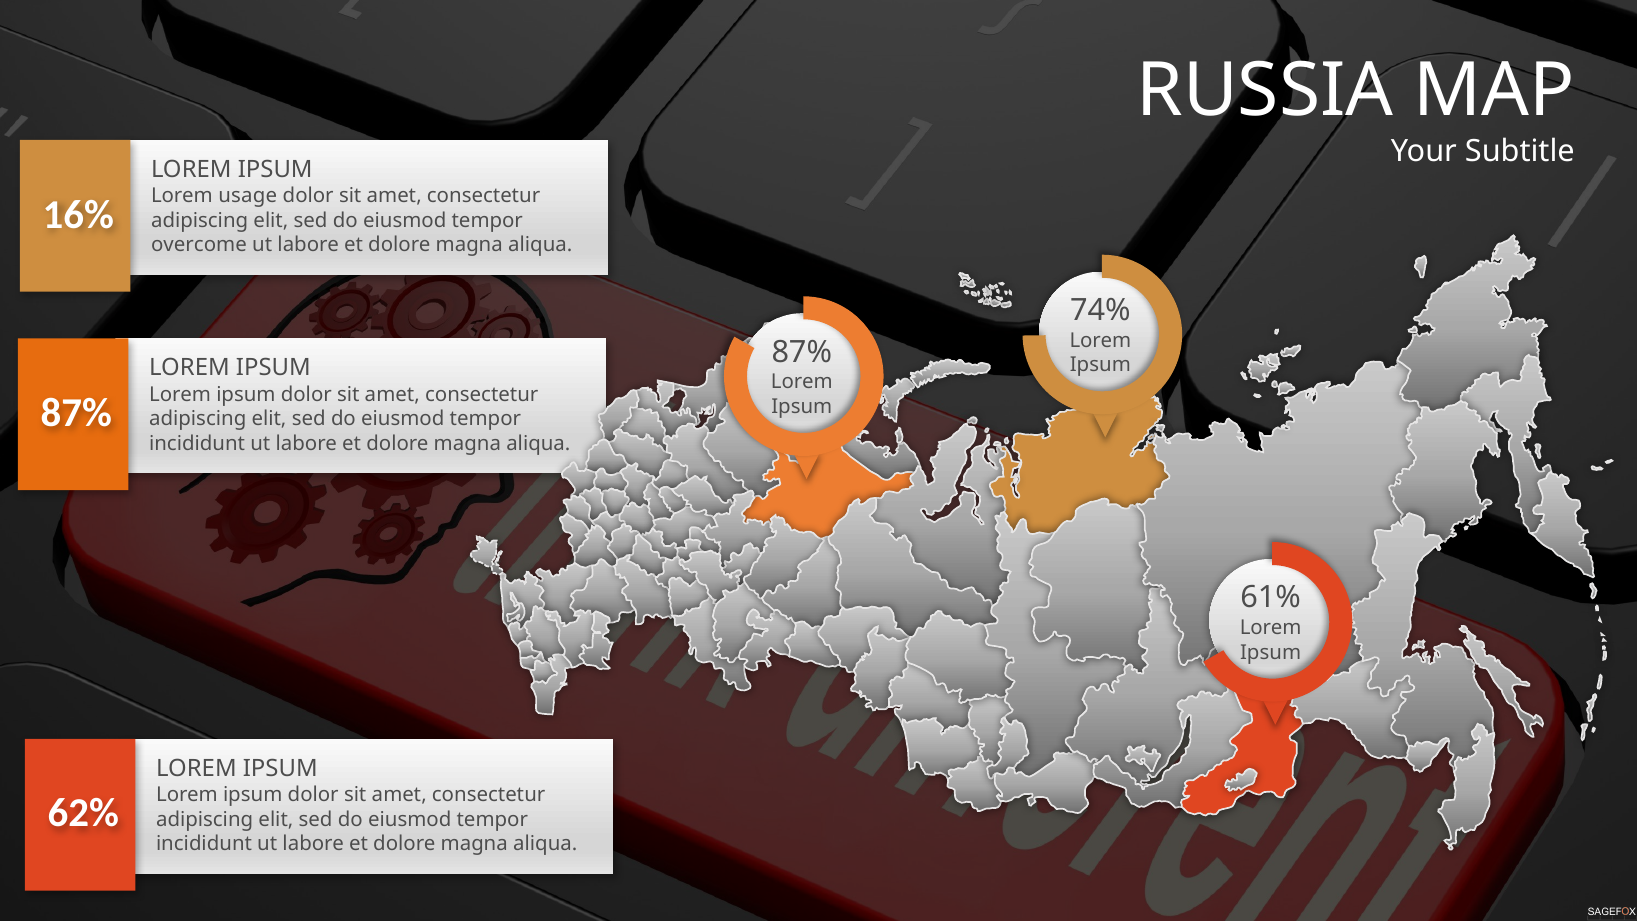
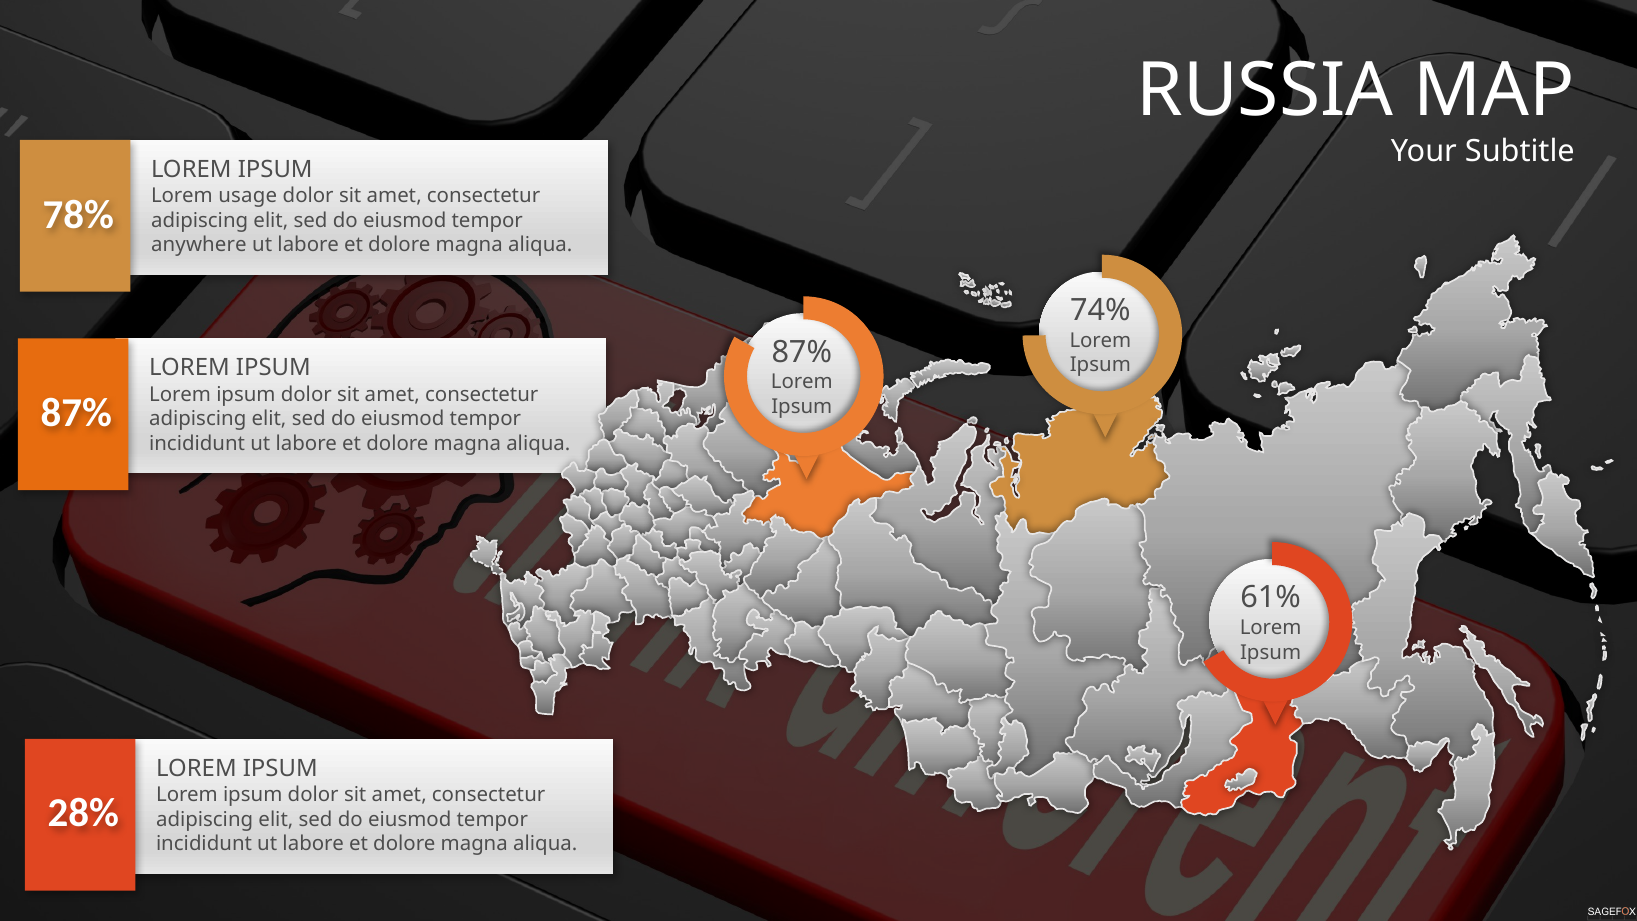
16%: 16% -> 78% (78, 214)
overcome: overcome -> anywhere (199, 245)
62%: 62% -> 28% (83, 813)
